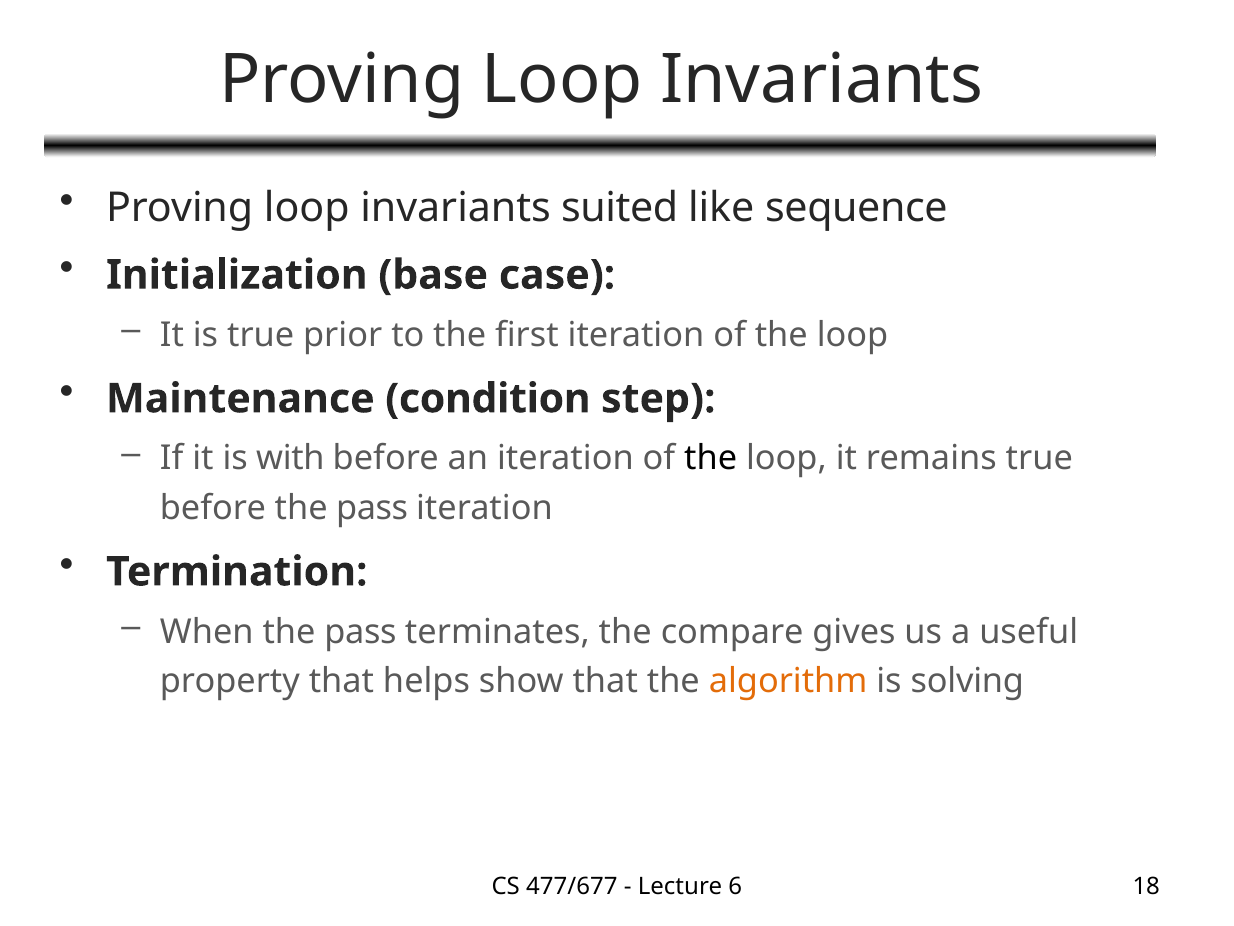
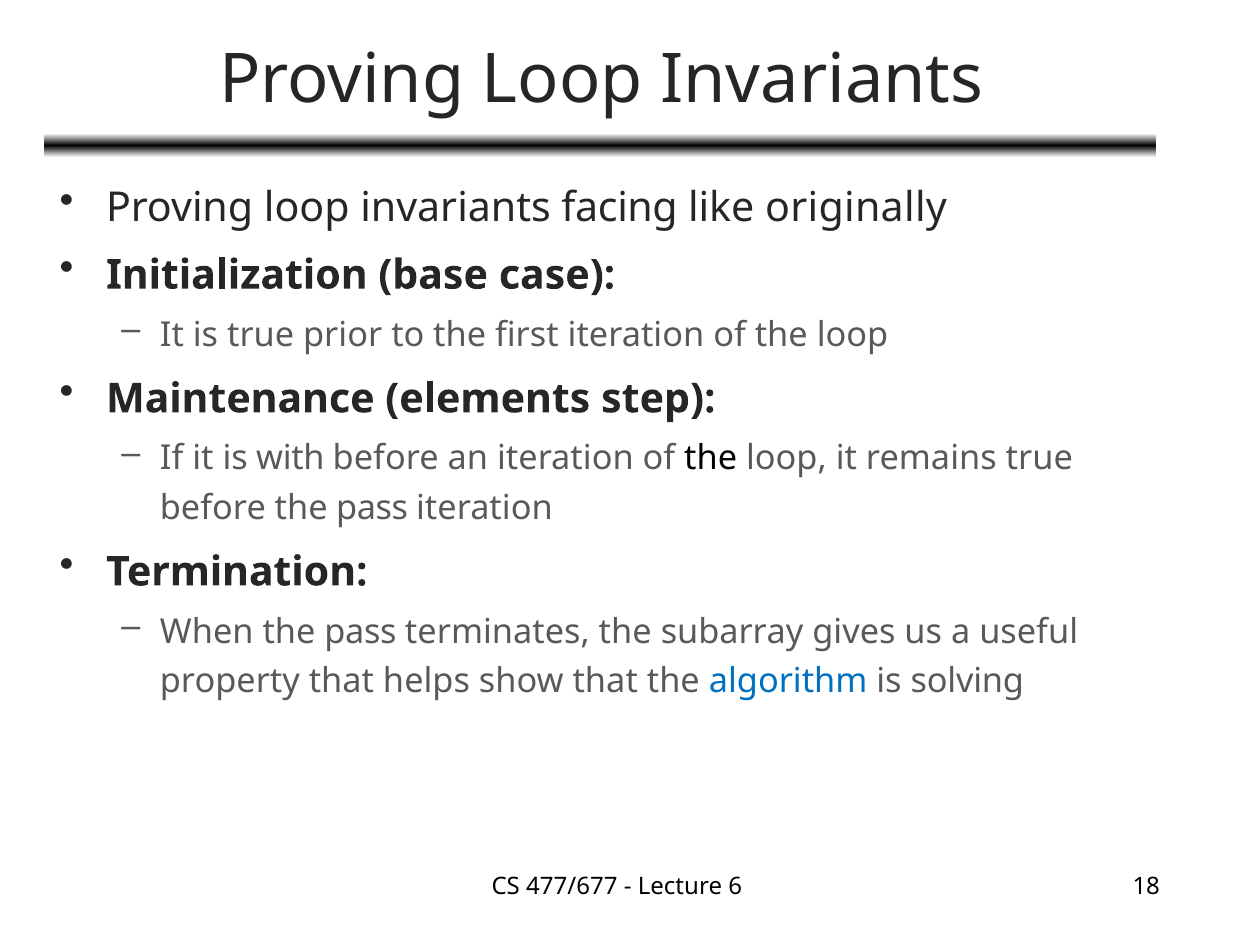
suited: suited -> facing (620, 207)
sequence: sequence -> originally (856, 207)
condition: condition -> elements (488, 399)
compare: compare -> subarray (732, 631)
algorithm colour: orange -> blue (788, 681)
